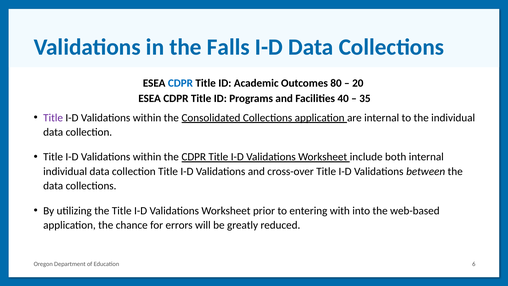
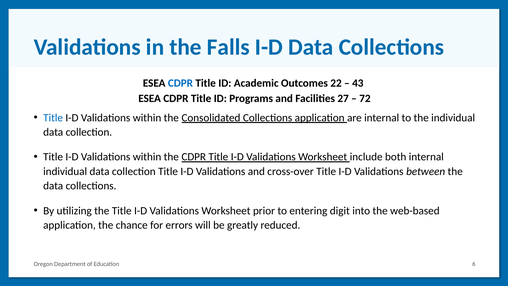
80: 80 -> 22 (336, 83)
20: 20 -> 43 (358, 83)
40: 40 -> 27 (343, 98)
35: 35 -> 72 (365, 98)
Title colour: purple -> blue (53, 118)
with: with -> digit (340, 211)
